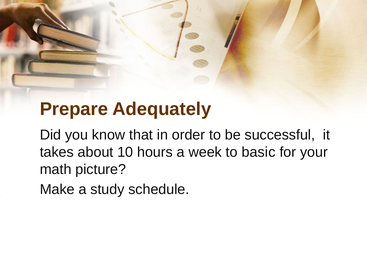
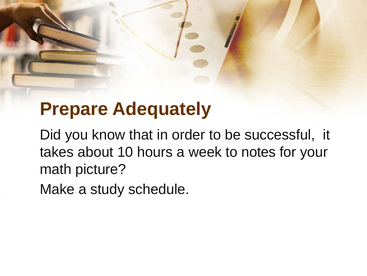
basic: basic -> notes (259, 152)
